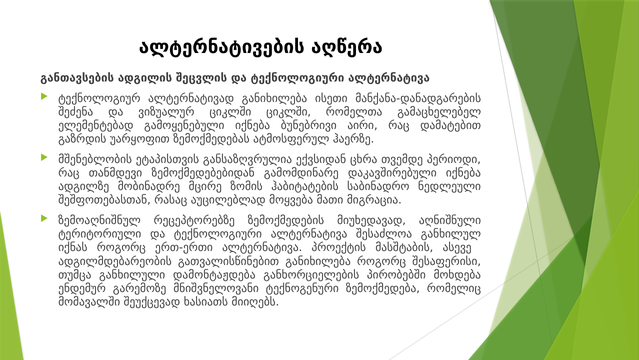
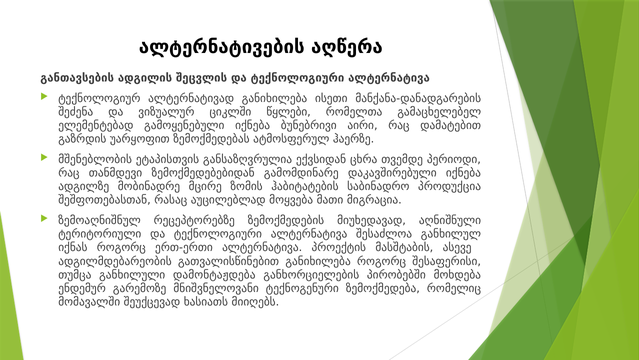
ციკლში ციკლში: ციკლში -> წყლები (289, 112)
ნედლეული: ნედლეული -> პროდუქცია (450, 186)
